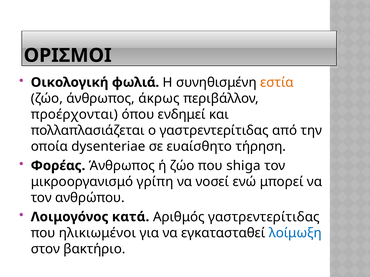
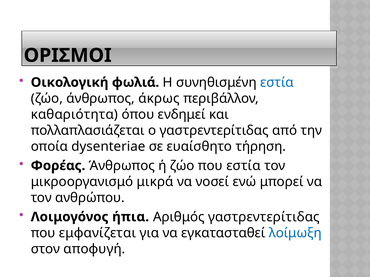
εστία colour: orange -> blue (277, 83)
προέρχονται: προέρχονται -> καθαριότητα (74, 115)
που shiga: shiga -> εστία (243, 166)
γρίπη: γρίπη -> μικρά (155, 182)
κατά: κατά -> ήπια (131, 217)
ηλικιωμένοι: ηλικιωμένοι -> εμφανίζεται (98, 233)
βακτήριο: βακτήριο -> αποφυγή (94, 249)
